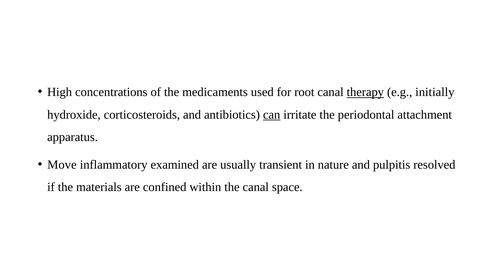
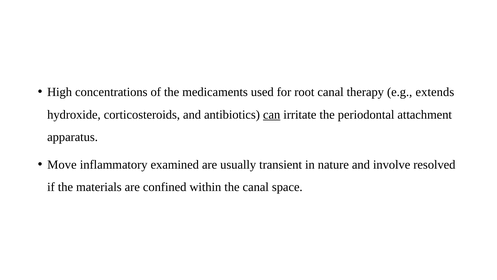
therapy underline: present -> none (365, 92)
initially: initially -> extends (435, 92)
pulpitis: pulpitis -> involve (392, 164)
